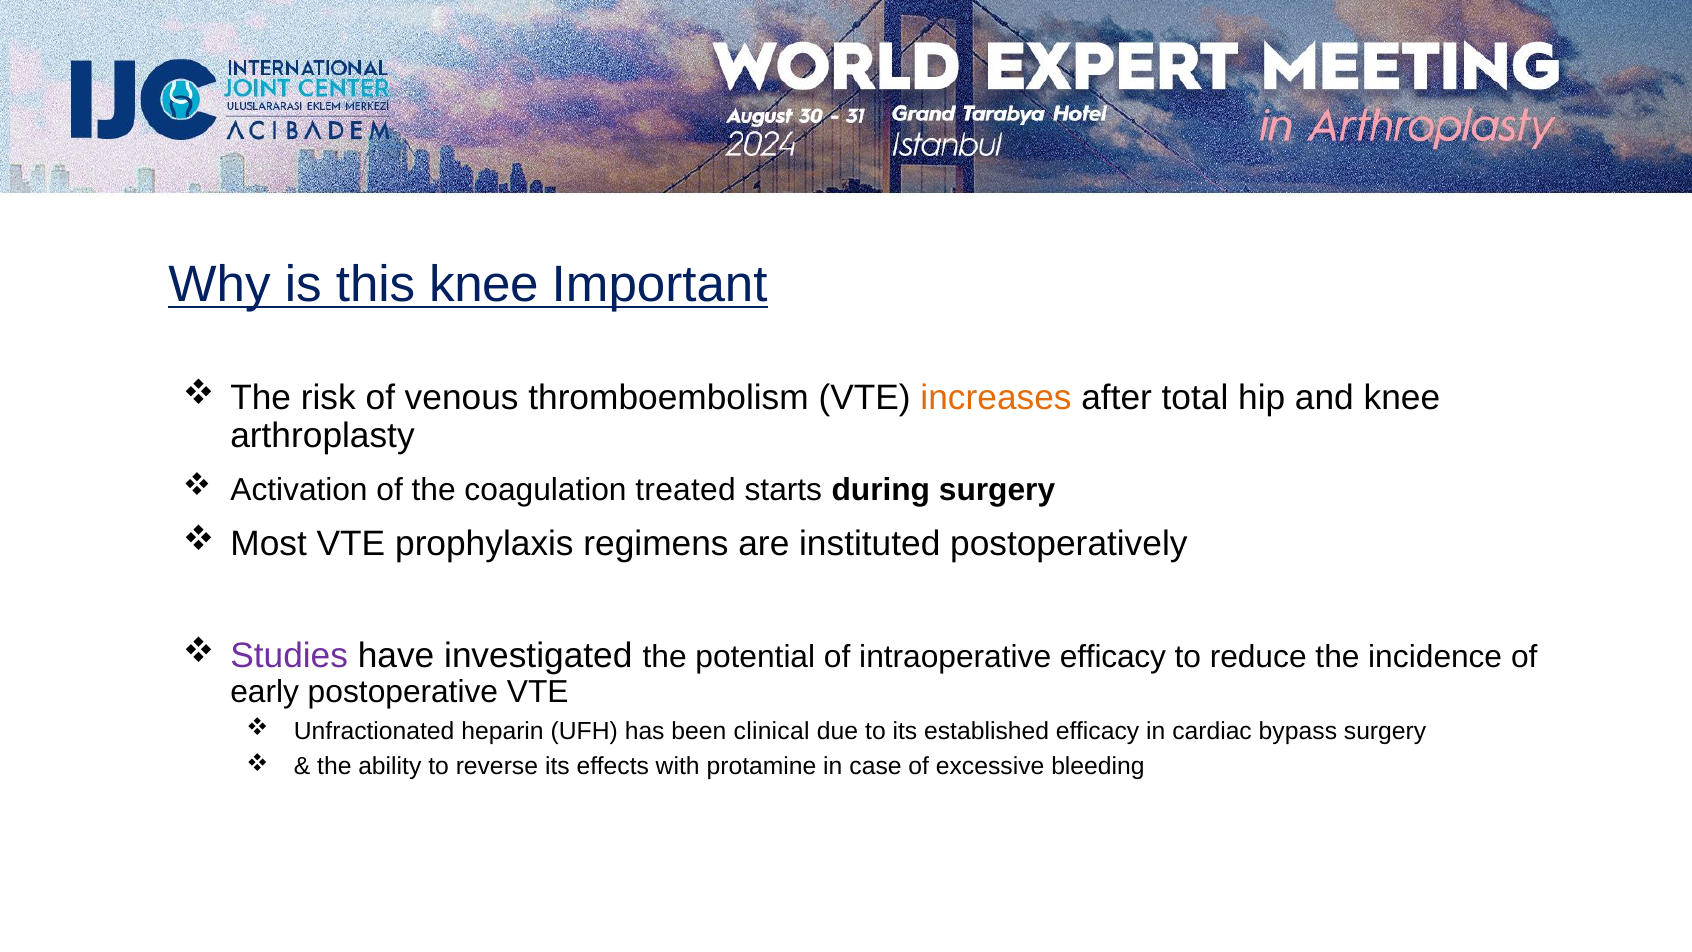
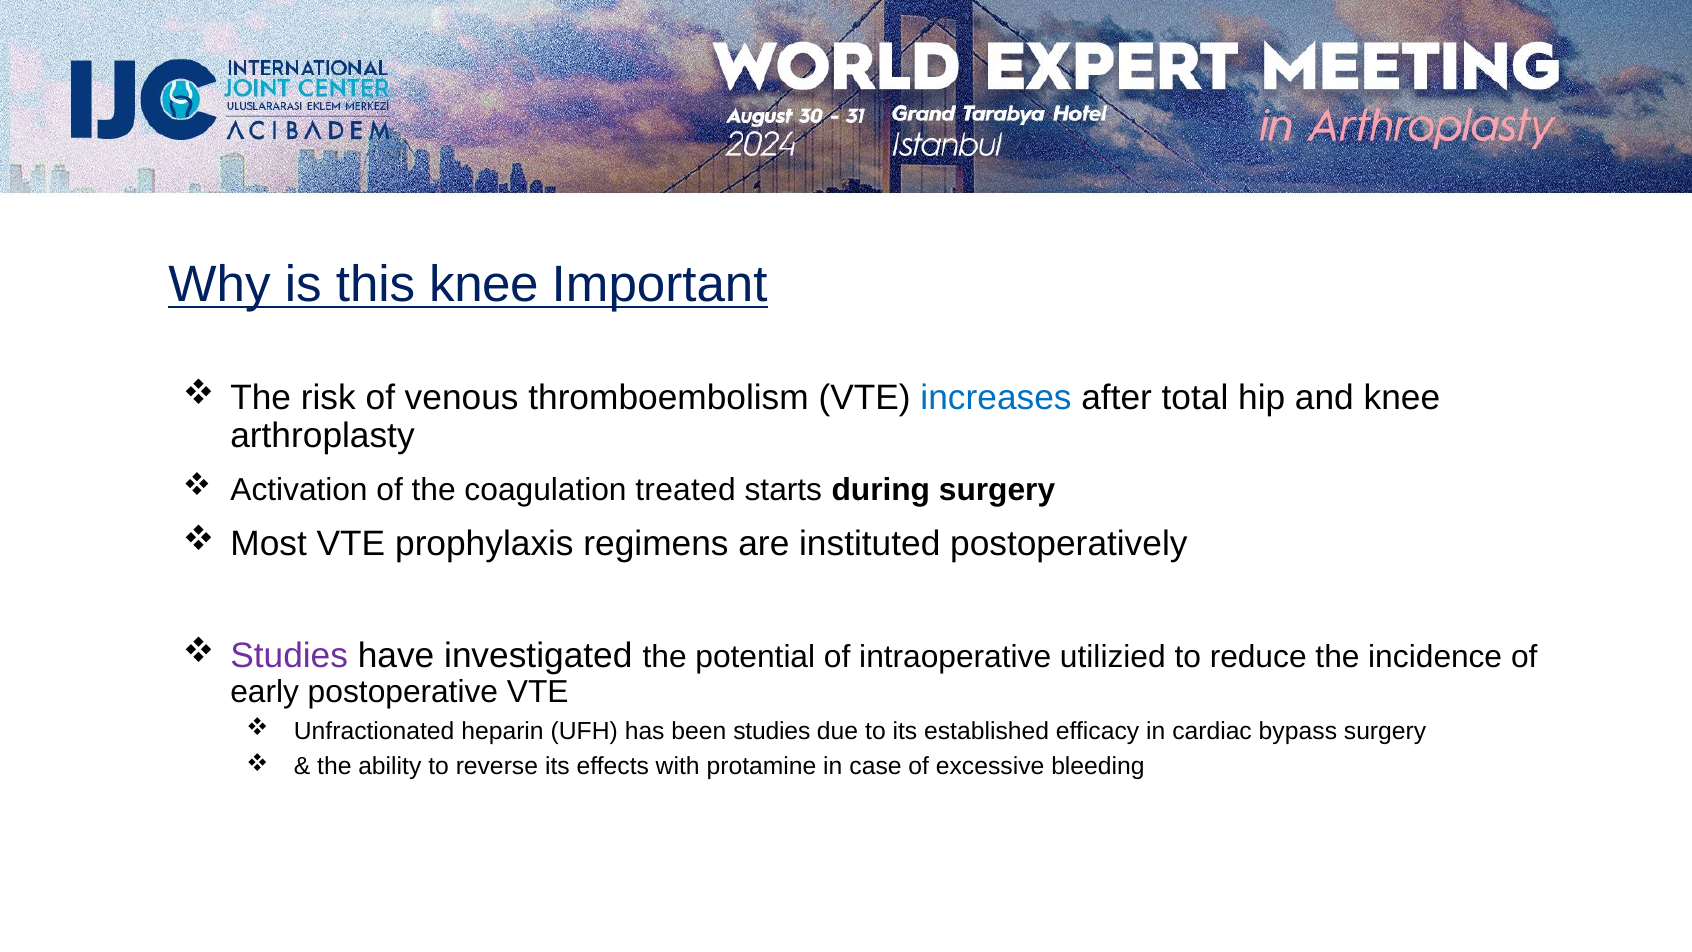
increases colour: orange -> blue (996, 398)
intraoperative efficacy: efficacy -> utilizied (1113, 657)
been clinical: clinical -> studies (772, 731)
